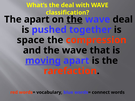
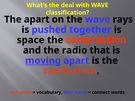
the underline: present -> none (74, 19)
wave deal: deal -> rays (123, 19)
and the wave: wave -> radio (75, 50)
